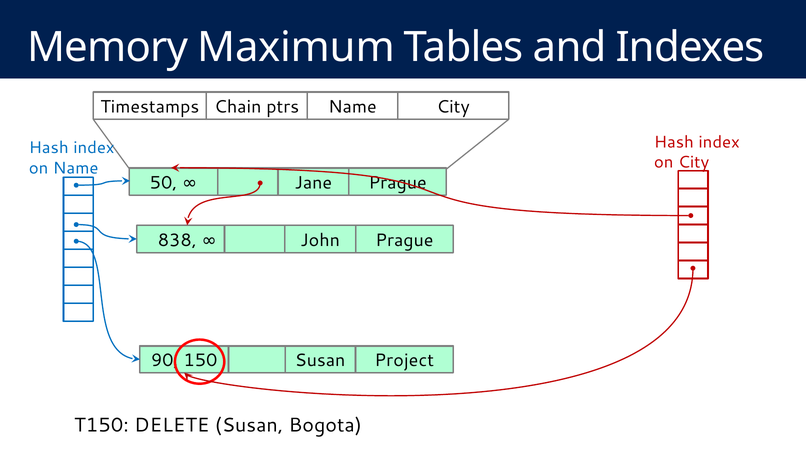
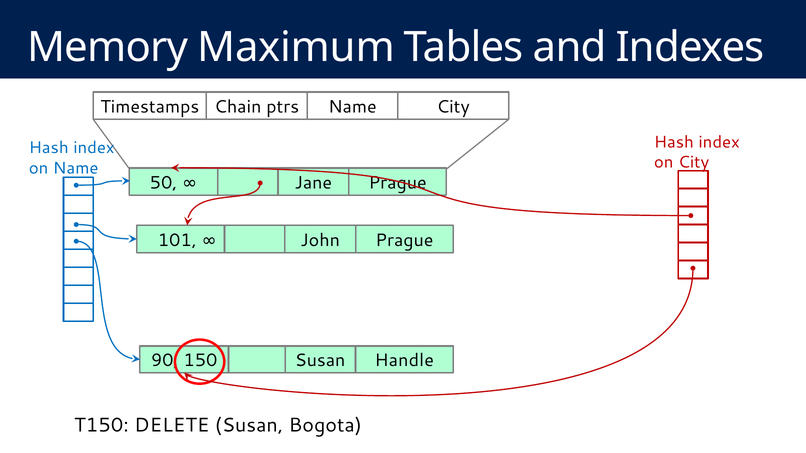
838: 838 -> 101 (177, 240)
Project: Project -> Handle (404, 361)
